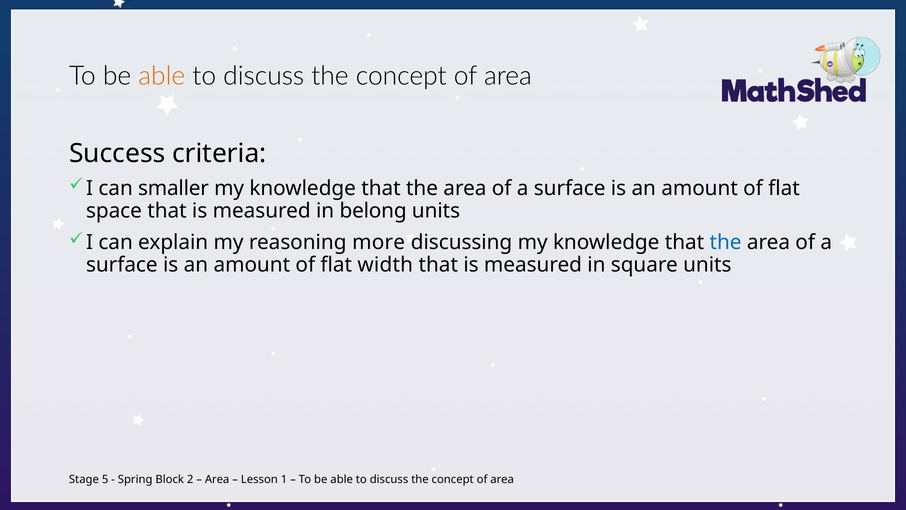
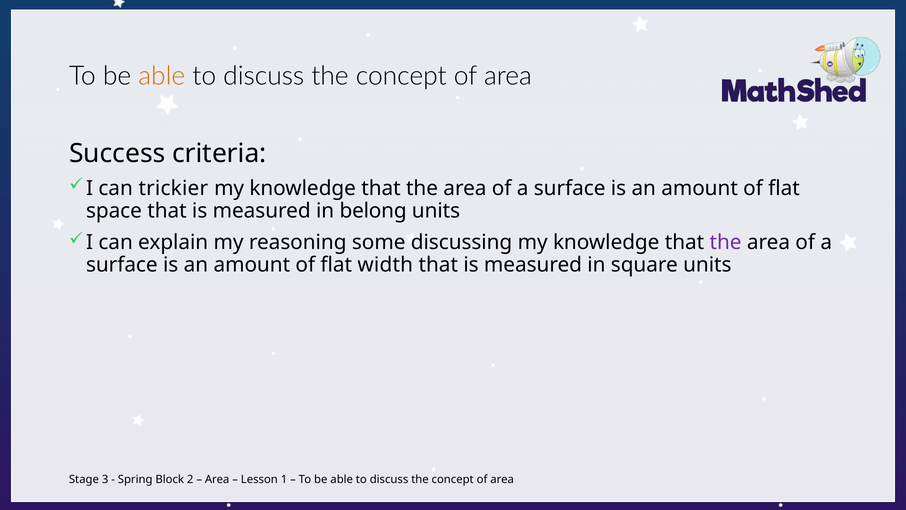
smaller: smaller -> trickier (173, 188)
more: more -> some (379, 242)
the colour: blue -> purple (726, 242)
5: 5 -> 3 (105, 479)
